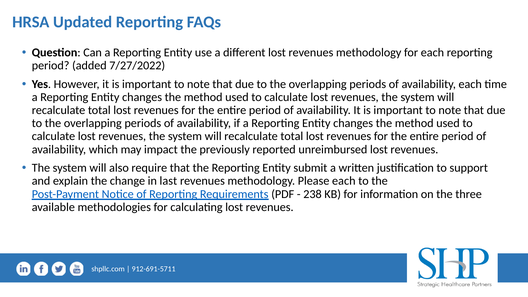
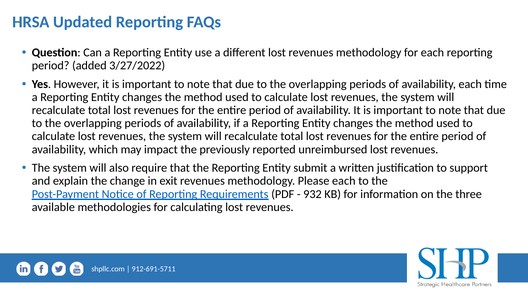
7/27/2022: 7/27/2022 -> 3/27/2022 (137, 66)
last: last -> exit (168, 181)
238: 238 -> 932 (312, 194)
